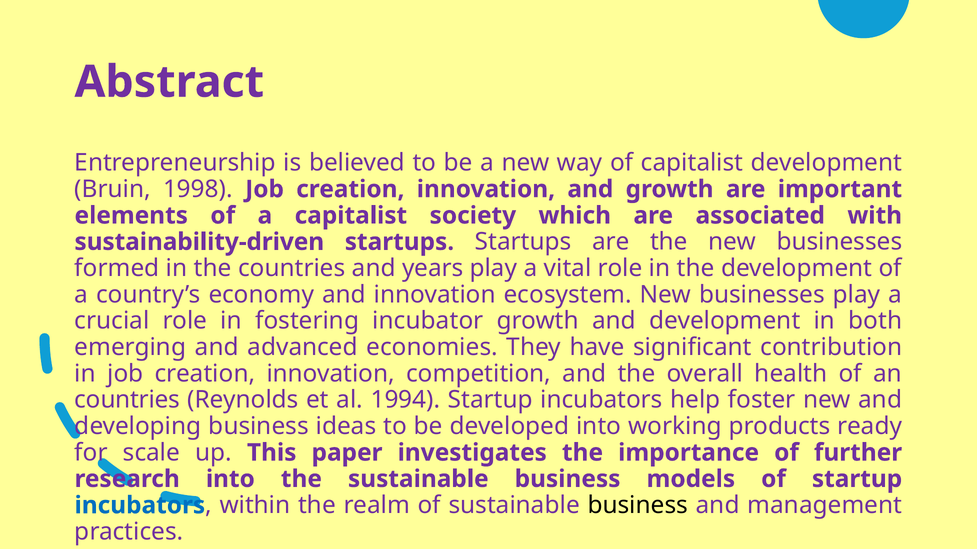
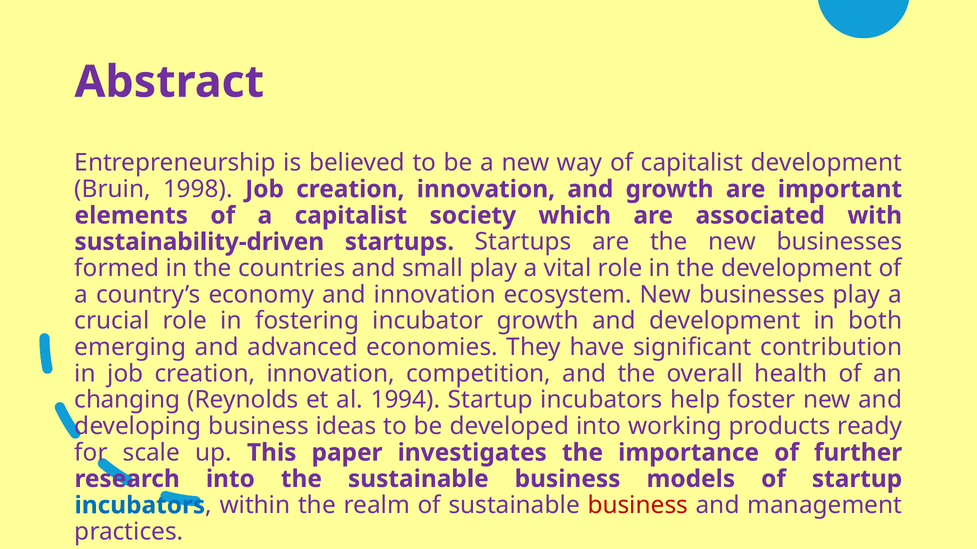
years: years -> small (433, 268)
countries: countries -> changing (127, 400)
business colour: black -> red (638, 506)
